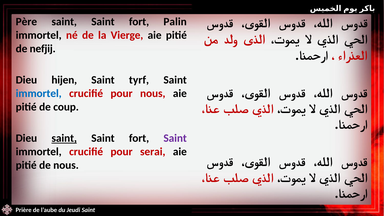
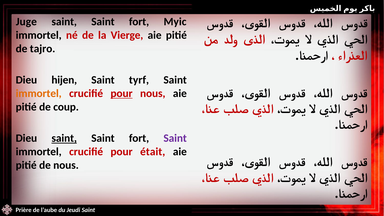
Père: Père -> Juge (26, 22)
Palin: Palin -> Myic (175, 22)
nefjij: nefjij -> tajro (43, 49)
immortel colour: blue -> orange (39, 93)
pour underline: none -> present (122, 93)
serai: serai -> était (153, 152)
